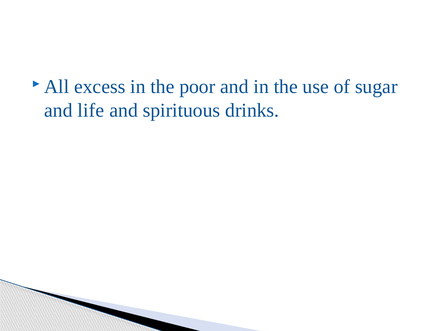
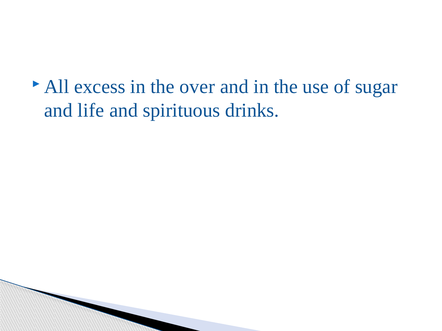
poor: poor -> over (197, 87)
